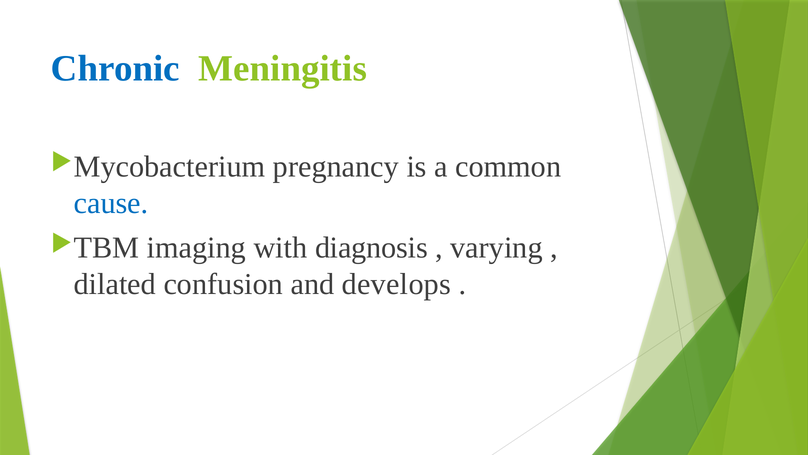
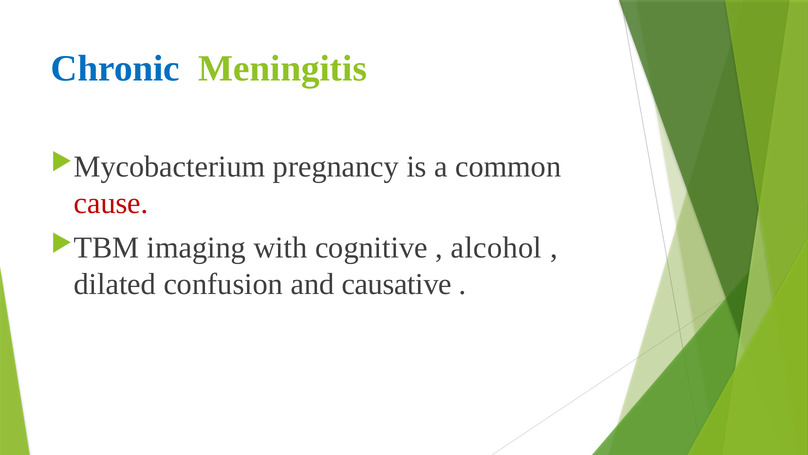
cause colour: blue -> red (111, 203)
diagnosis: diagnosis -> cognitive (371, 248)
varying: varying -> alcohol (496, 248)
develops: develops -> causative (397, 284)
